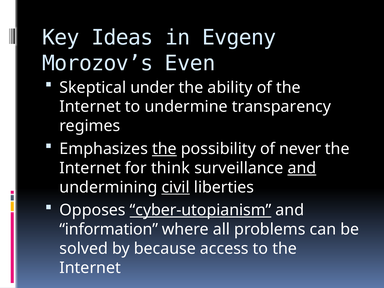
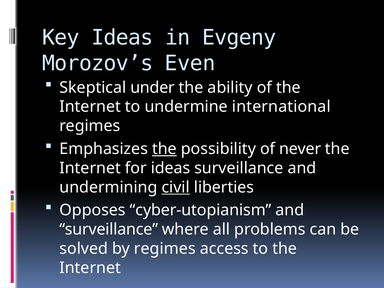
transparency: transparency -> international (281, 107)
for think: think -> ideas (171, 168)
and underline: present -> none (302, 168)
cyber-utopianism underline: present -> none (201, 210)
information: information -> surveillance (109, 229)
by because: because -> regimes (165, 249)
